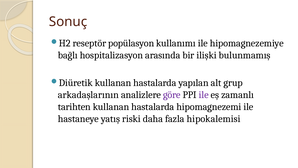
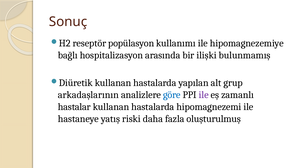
göre colour: purple -> blue (172, 95)
tarihten: tarihten -> hastalar (74, 107)
hipokalemisi: hipokalemisi -> oluşturulmuş (214, 118)
